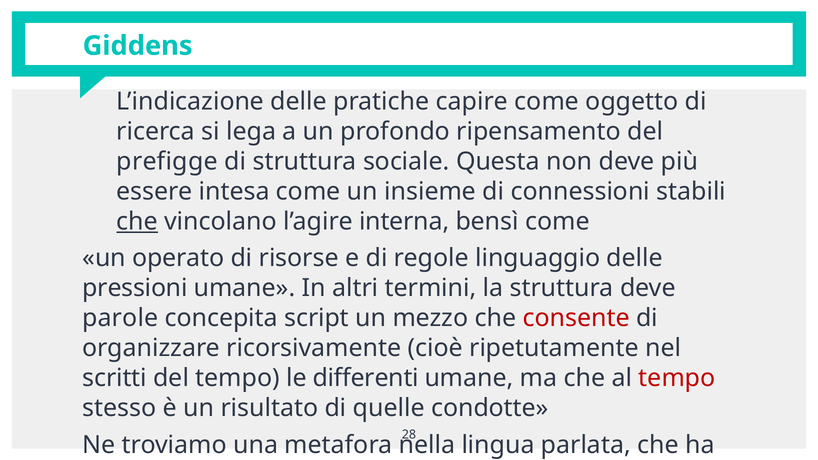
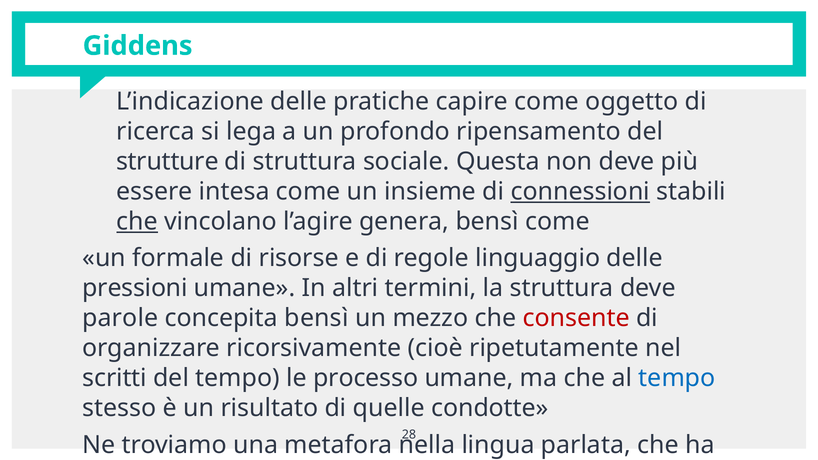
prefigge: prefigge -> strutture (167, 162)
connessioni underline: none -> present (580, 191)
interna: interna -> genera (404, 221)
operato: operato -> formale (178, 258)
concepita script: script -> bensì (317, 318)
differenti: differenti -> processo (366, 378)
tempo colour: red -> blue (677, 378)
